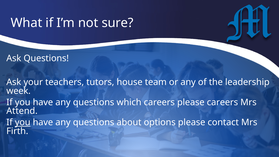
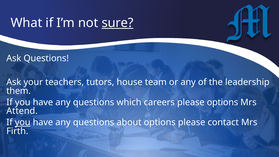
sure underline: none -> present (118, 23)
week: week -> them (19, 91)
please careers: careers -> options (222, 102)
